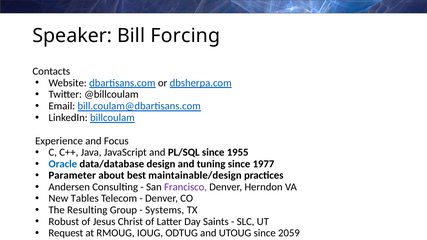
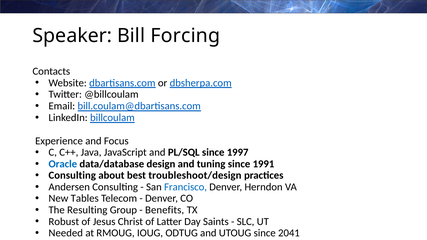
1955: 1955 -> 1997 (238, 153)
1977: 1977 -> 1991 (263, 164)
Parameter: Parameter -> Consulting (72, 176)
maintainable/design: maintainable/design -> troubleshoot/design (195, 176)
Francisco colour: purple -> blue (186, 187)
Systems: Systems -> Benefits (165, 210)
Request: Request -> Needed (66, 233)
2059: 2059 -> 2041 (289, 233)
